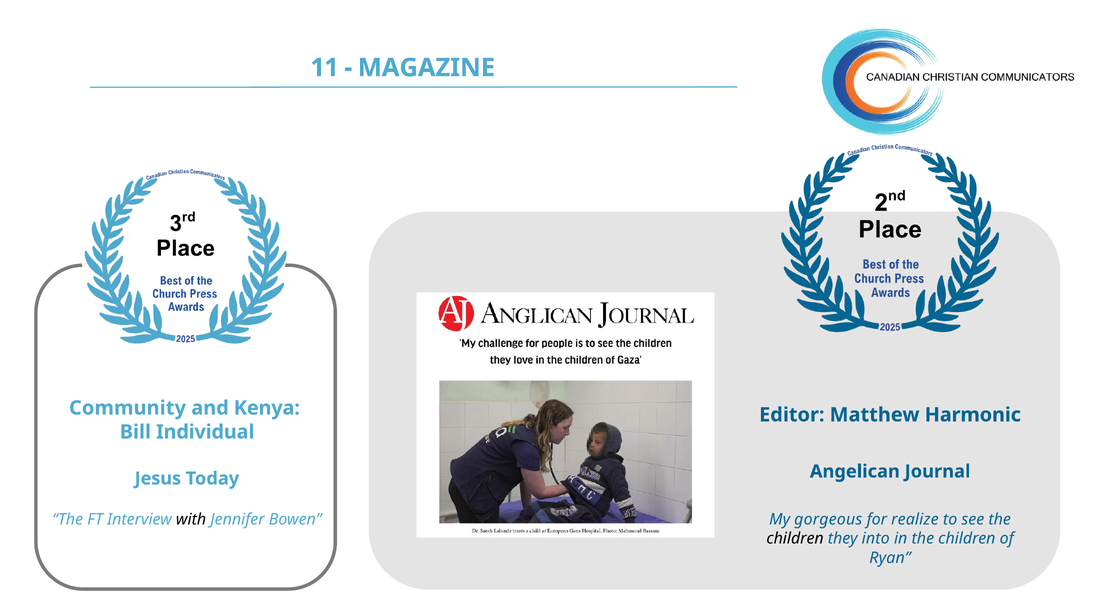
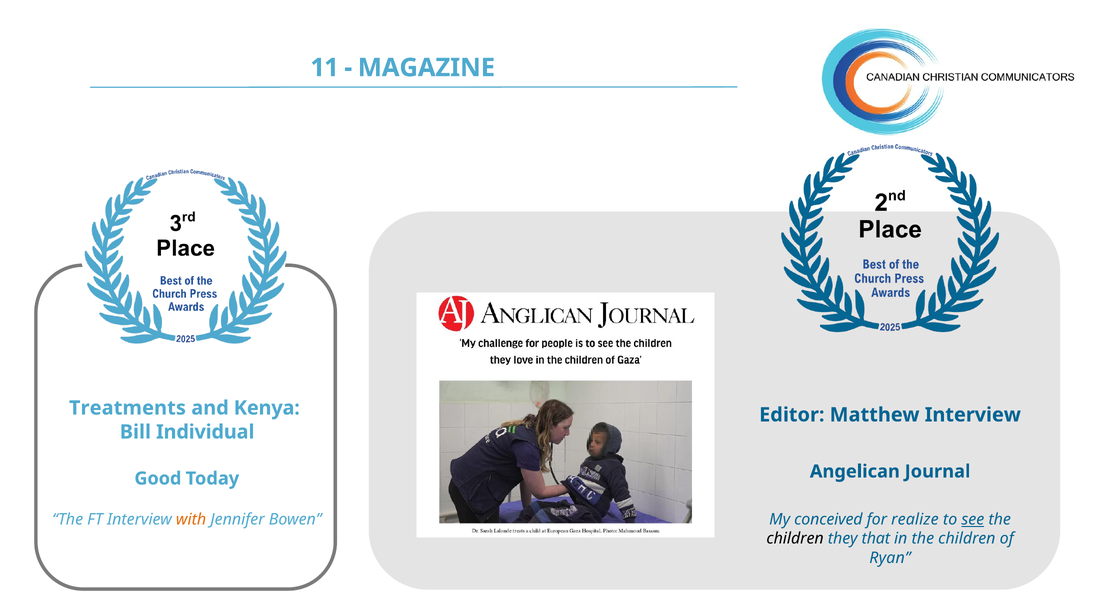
Community: Community -> Treatments (127, 408)
Matthew Harmonic: Harmonic -> Interview (973, 415)
Jesus: Jesus -> Good (158, 479)
with colour: black -> orange (191, 520)
gorgeous: gorgeous -> conceived (828, 520)
see underline: none -> present (973, 520)
into: into -> that (876, 539)
